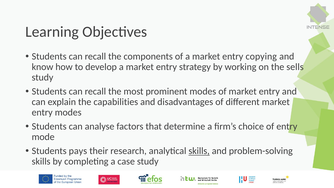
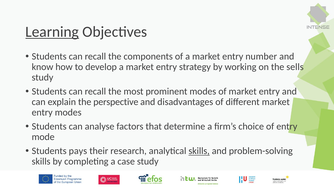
Learning underline: none -> present (52, 32)
copying: copying -> number (261, 56)
capabilities: capabilities -> perspective (116, 102)
